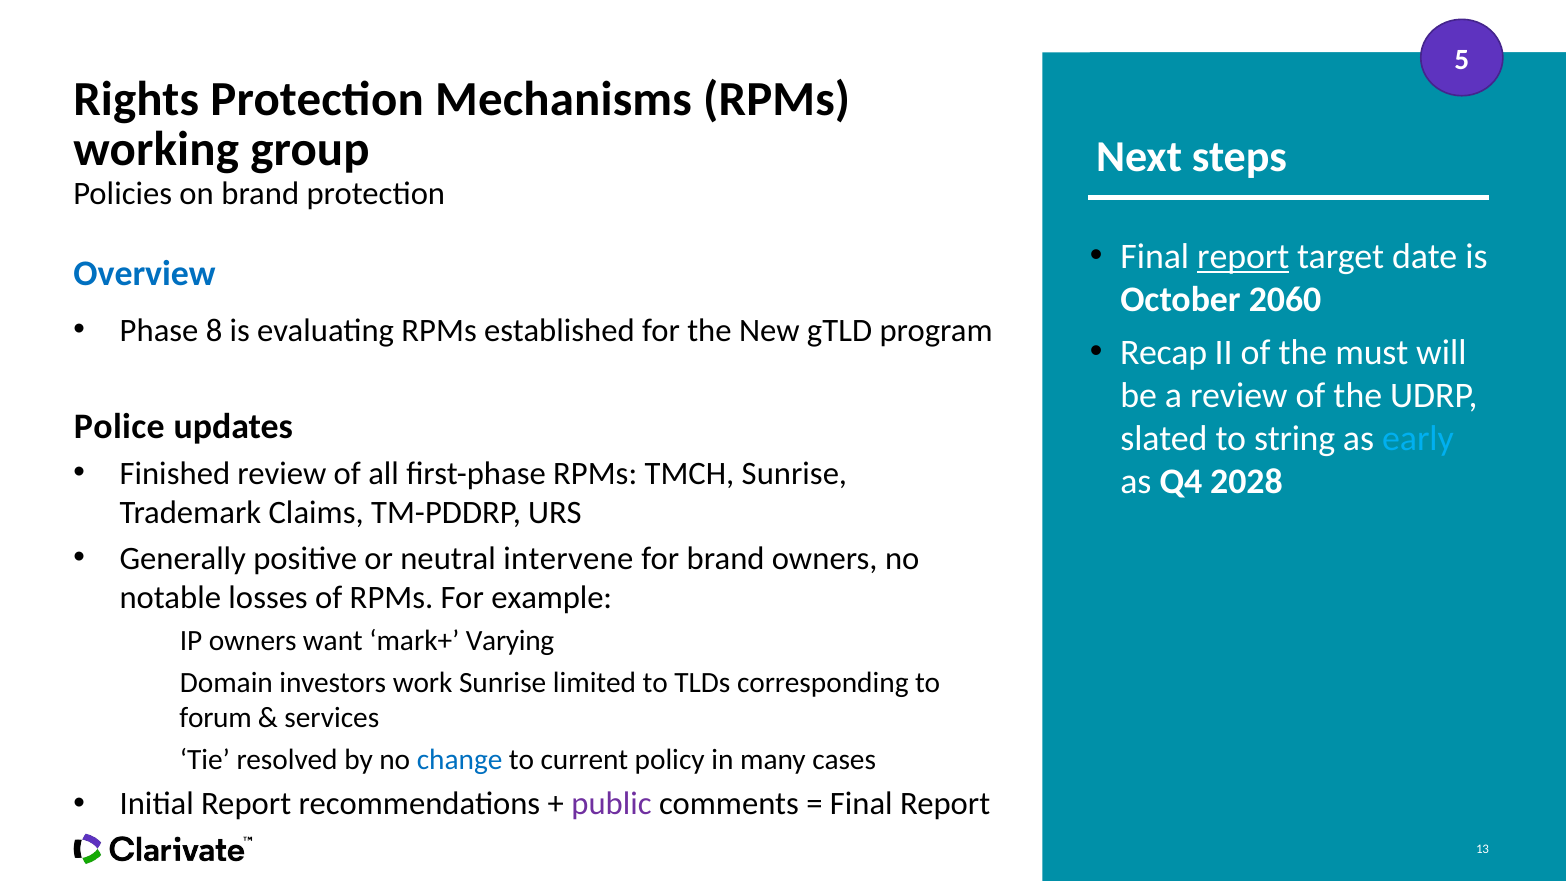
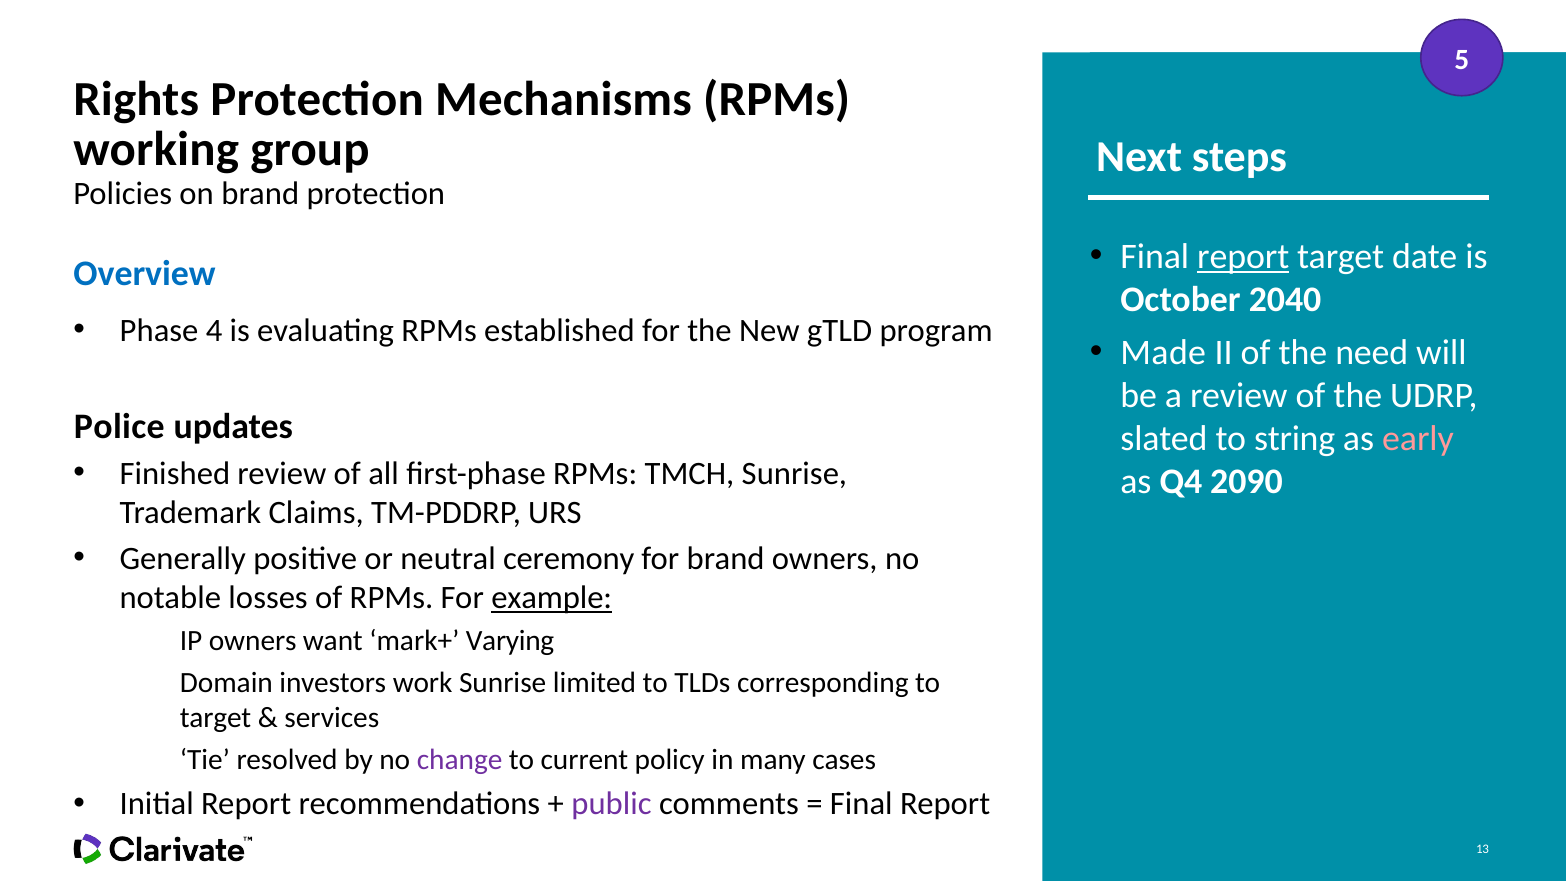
2060: 2060 -> 2040 (1285, 300)
8: 8 -> 4 (214, 331)
Recap: Recap -> Made (1163, 353)
must: must -> need (1372, 353)
early colour: light blue -> pink (1418, 439)
2028: 2028 -> 2090 (1246, 482)
intervene: intervene -> ceremony (569, 559)
example underline: none -> present (552, 598)
forum: forum -> target (216, 718)
change colour: blue -> purple (460, 760)
